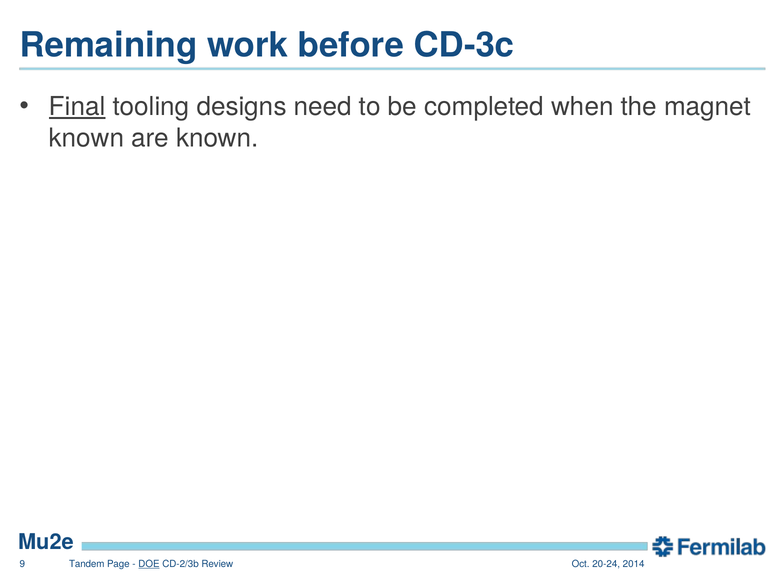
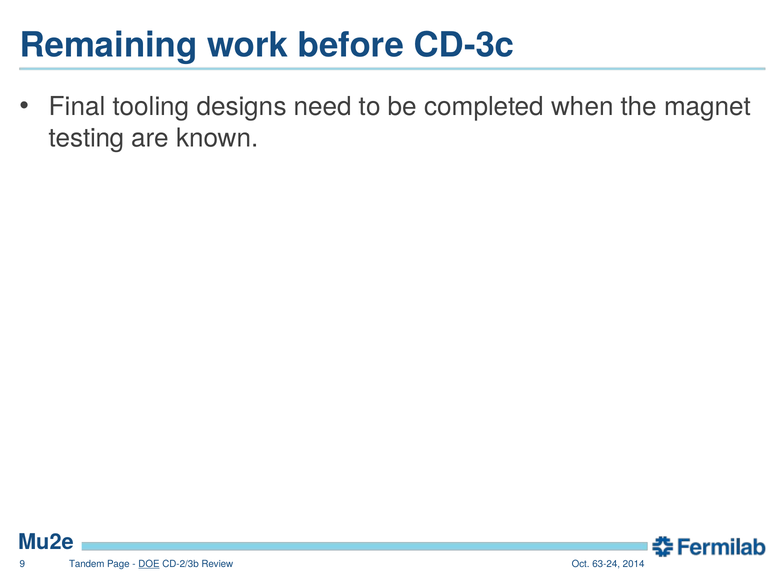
Final underline: present -> none (77, 107)
known: known -> testing (87, 138)
20-24: 20-24 -> 63-24 (606, 564)
